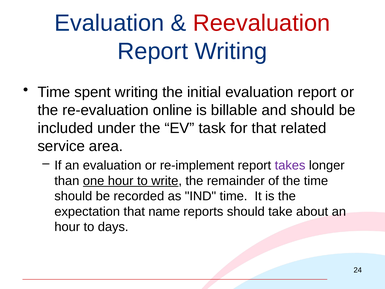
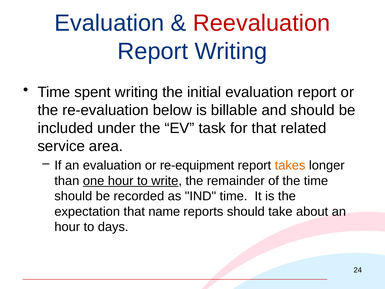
online: online -> below (172, 110)
re-implement: re-implement -> re-equipment (197, 165)
takes colour: purple -> orange (290, 165)
